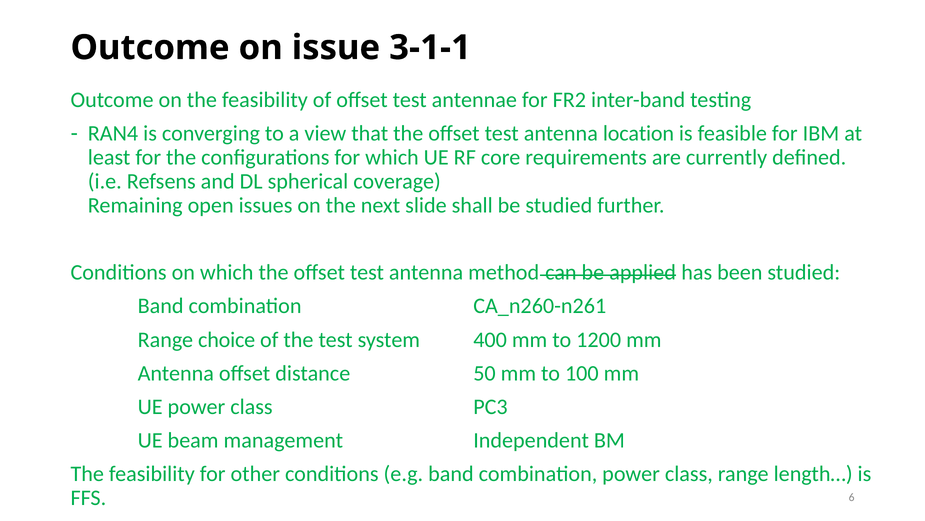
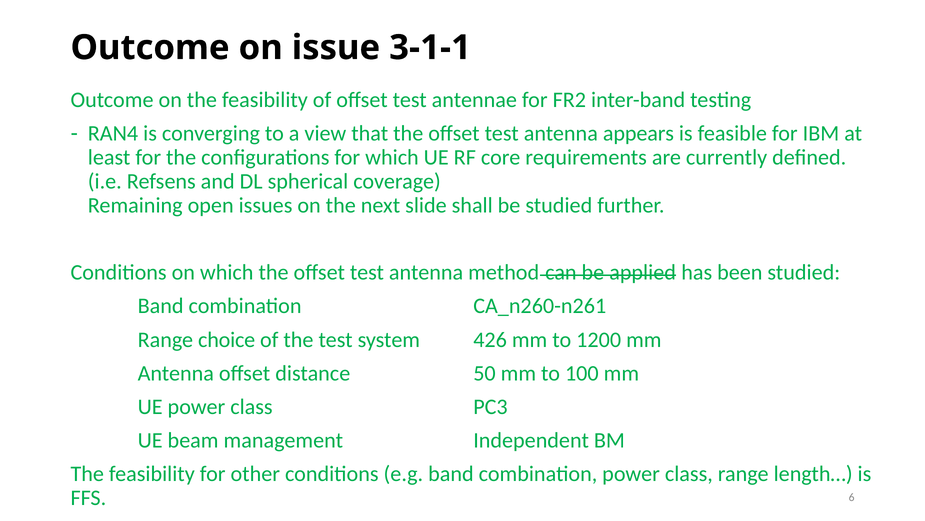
location: location -> appears (638, 133)
400: 400 -> 426 (490, 339)
